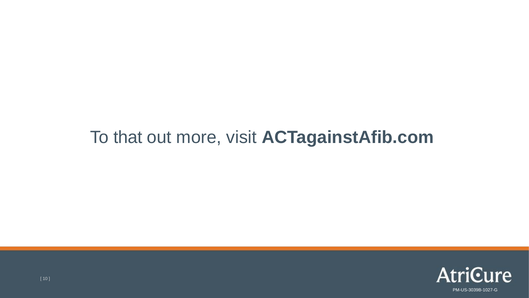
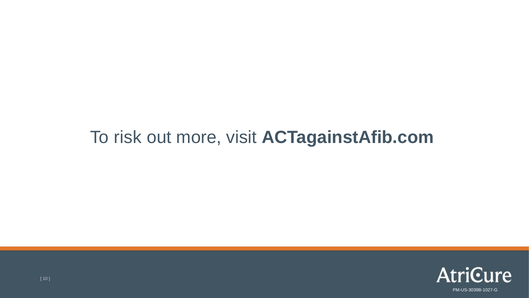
that: that -> risk (128, 137)
